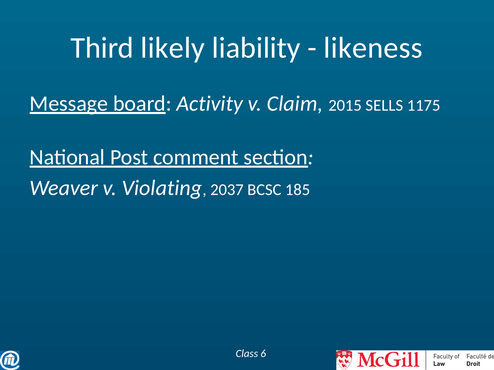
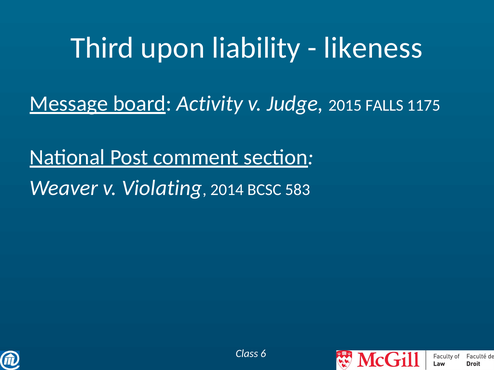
likely: likely -> upon (173, 48)
Claim: Claim -> Judge (295, 104)
SELLS: SELLS -> FALLS (384, 105)
2037: 2037 -> 2014 (227, 190)
185: 185 -> 583 (298, 190)
